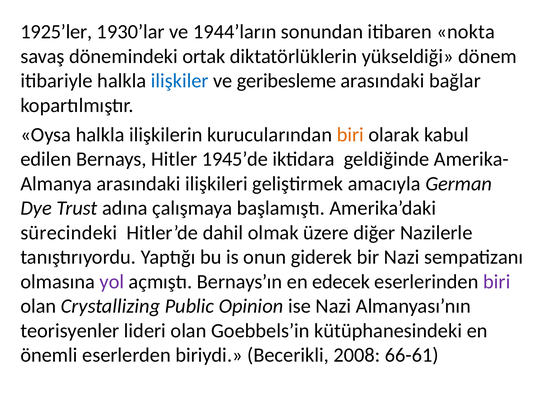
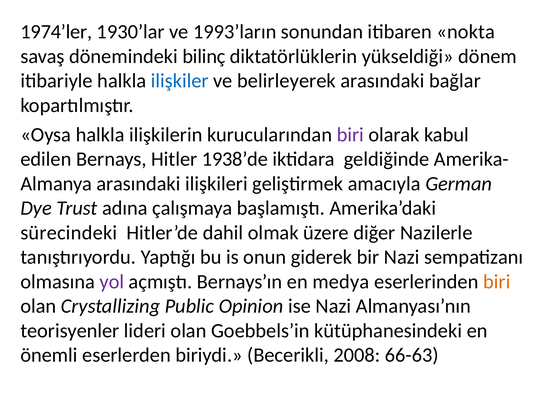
1925’ler: 1925’ler -> 1974’ler (56, 32)
1944’ların: 1944’ların -> 1993’ların (235, 32)
ortak: ortak -> bilinç (204, 56)
geribesleme: geribesleme -> belirleyerek (286, 81)
biri colour: orange -> purple (350, 135)
1945’de: 1945’de -> 1938’de (235, 159)
edecek: edecek -> medya (341, 282)
biri colour: purple -> orange (497, 282)
66-61: 66-61 -> 66-63 (412, 355)
